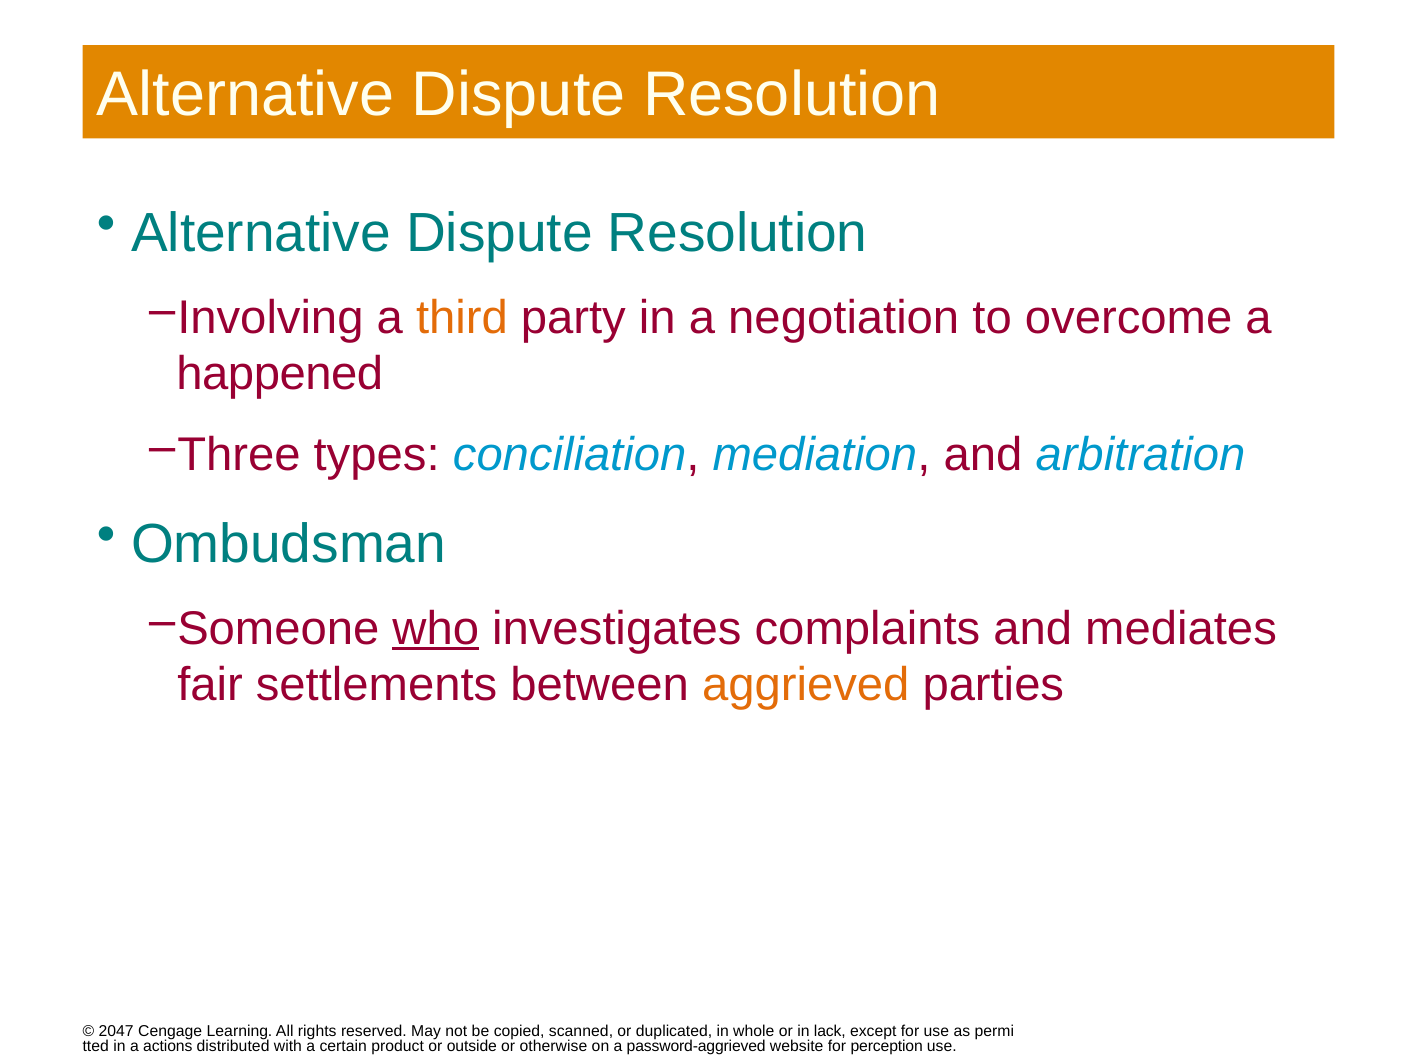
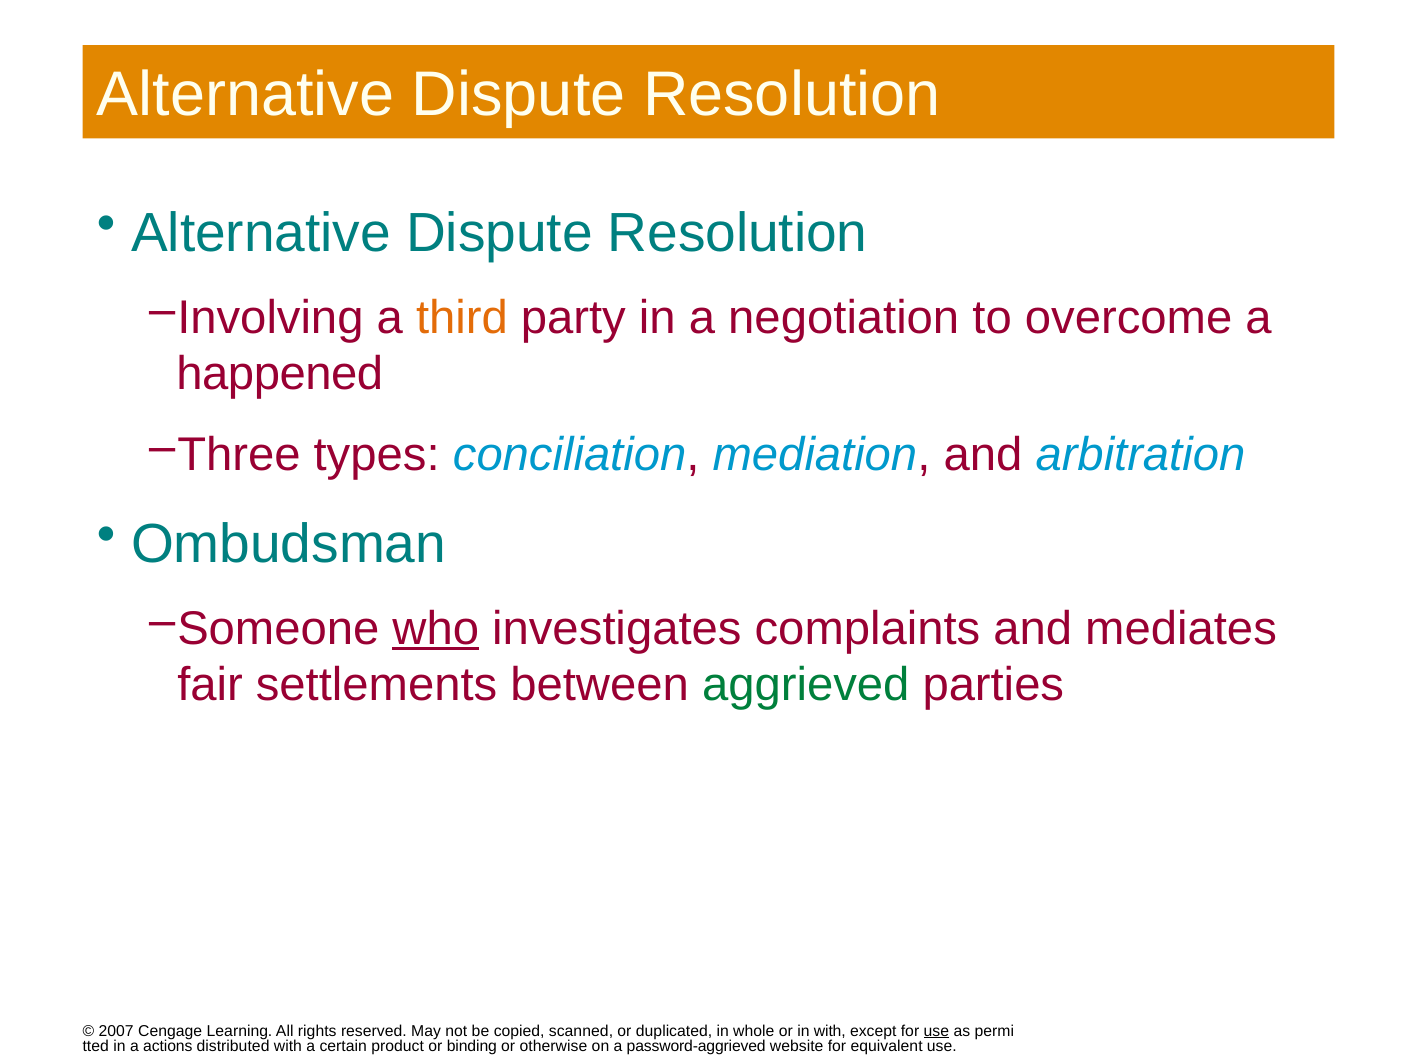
aggrieved colour: orange -> green (806, 685)
2047: 2047 -> 2007 (116, 1031)
in lack: lack -> with (830, 1031)
use underline: none -> present (936, 1031)
outside: outside -> binding (472, 1047)
perception: perception -> equivalent (887, 1047)
